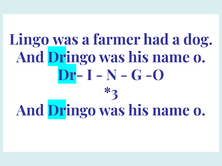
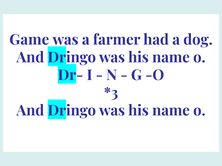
Lingo: Lingo -> Game (29, 40)
